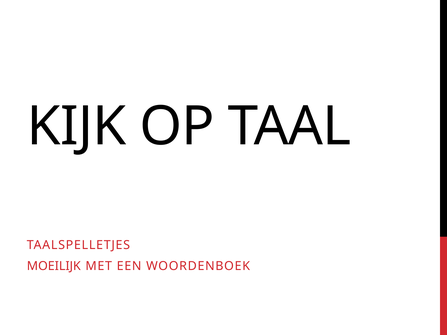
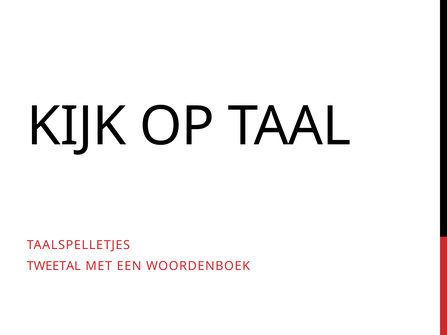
MOEILIJK: MOEILIJK -> TWEETAL (54, 266)
